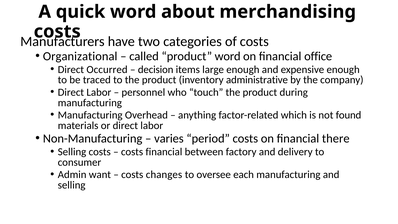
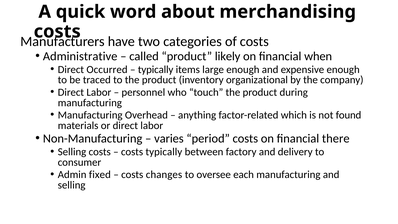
Organizational: Organizational -> Administrative (80, 56)
product word: word -> likely (228, 56)
office: office -> when (318, 56)
decision: decision -> typically (156, 69)
administrative: administrative -> organizational (257, 80)
costs financial: financial -> typically (164, 152)
want: want -> fixed (100, 175)
